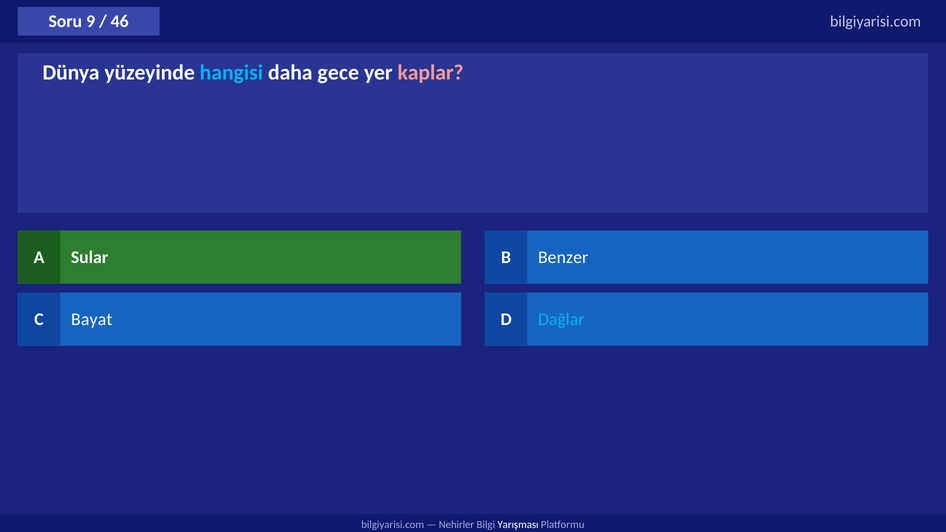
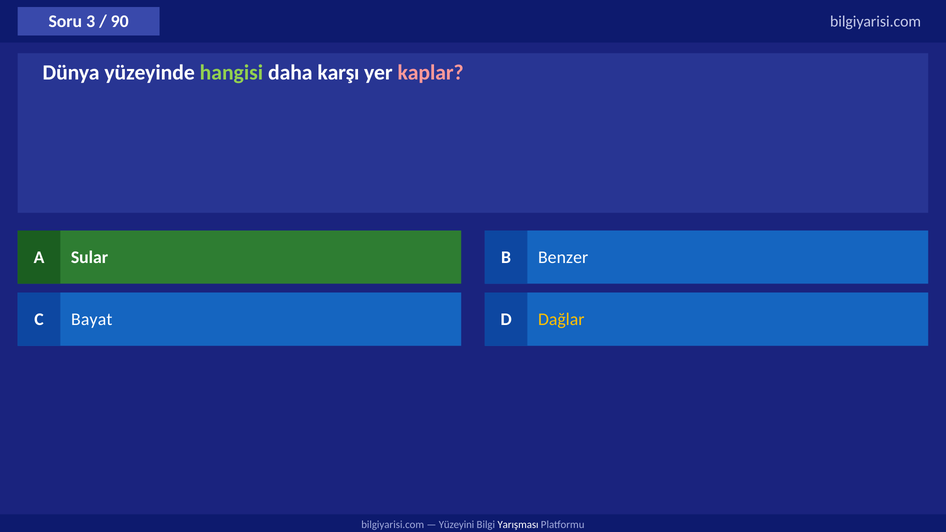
9: 9 -> 3 (91, 22)
46: 46 -> 90 (120, 22)
hangisi colour: light blue -> light green (231, 73)
gece: gece -> karşı (338, 73)
Dağlar colour: light blue -> yellow (561, 319)
Nehirler: Nehirler -> Yüzeyini (456, 525)
